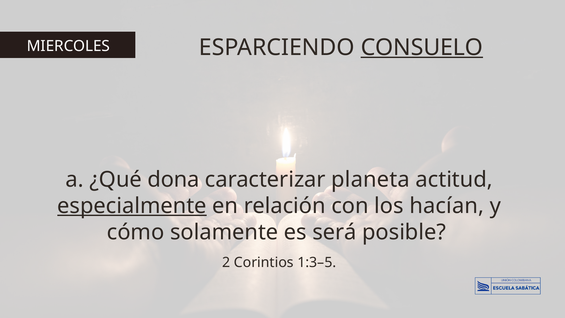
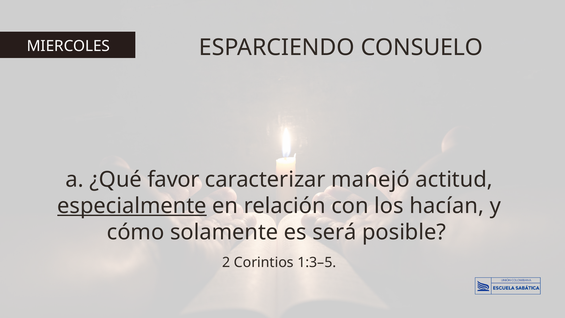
CONSUELO underline: present -> none (422, 47)
dona: dona -> favor (174, 180)
planeta: planeta -> manejó (371, 180)
